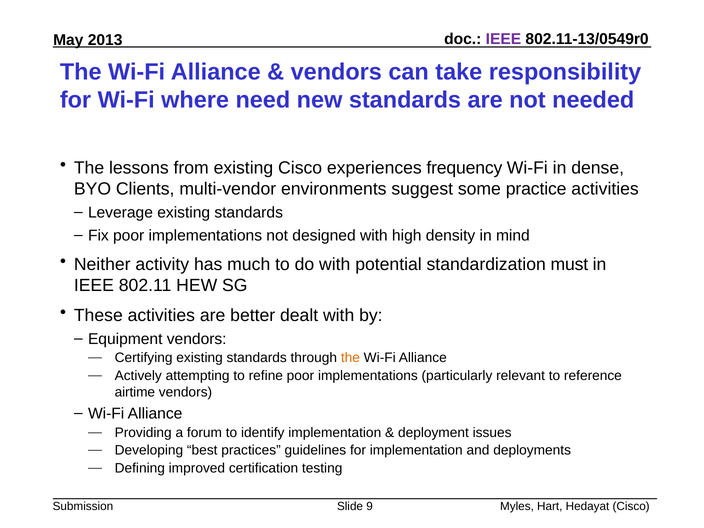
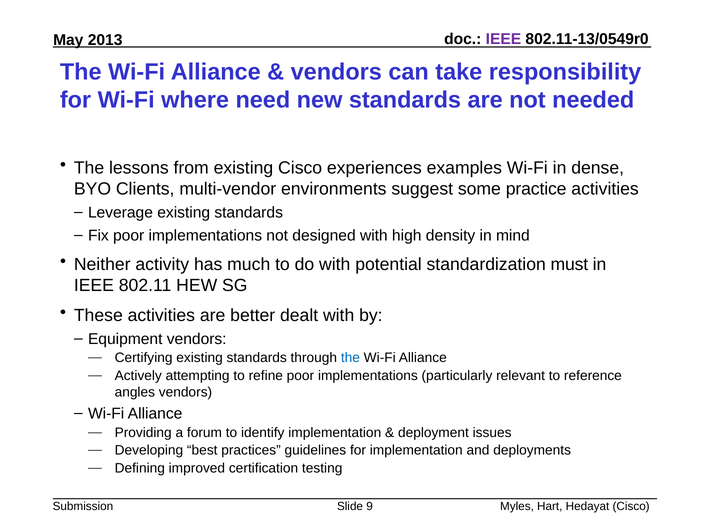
frequency: frequency -> examples (464, 168)
the colour: orange -> blue (350, 358)
airtime: airtime -> angles (135, 392)
